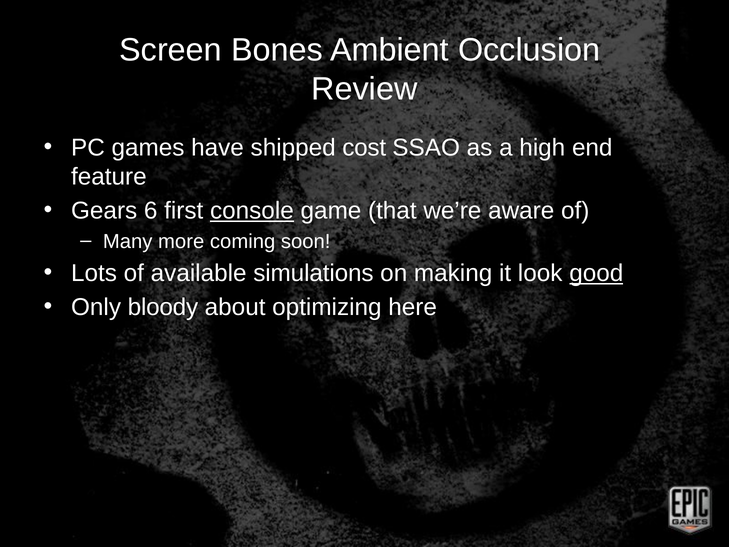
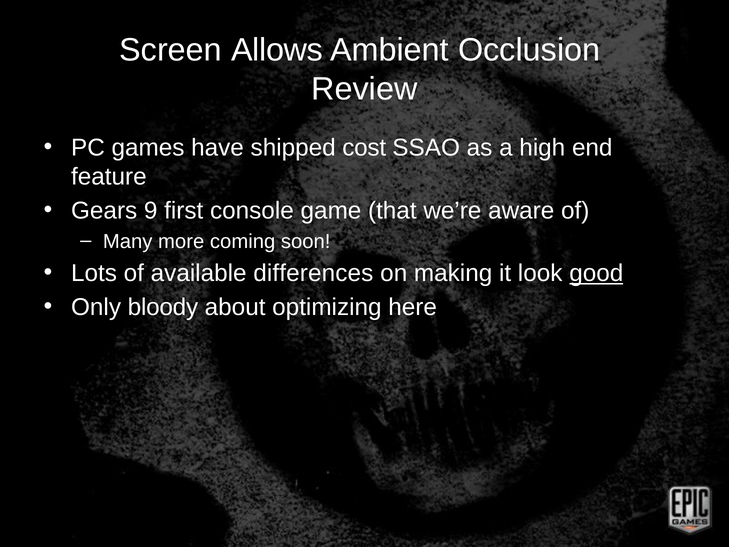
Bones: Bones -> Allows (277, 50)
6: 6 -> 9 (151, 211)
console underline: present -> none (252, 211)
simulations: simulations -> differences (313, 273)
